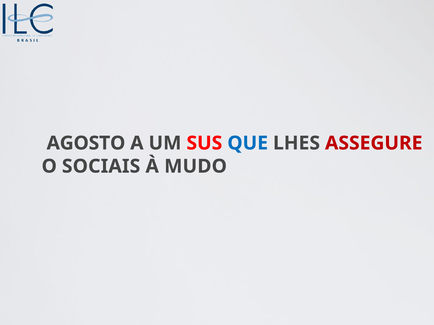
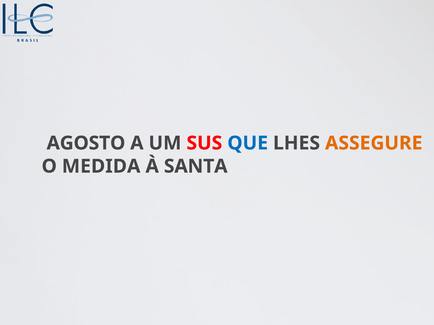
ASSEGURE colour: red -> orange (374, 143)
SOCIAIS: SOCIAIS -> MEDIDA (101, 167)
MUDO: MUDO -> SANTA (196, 167)
